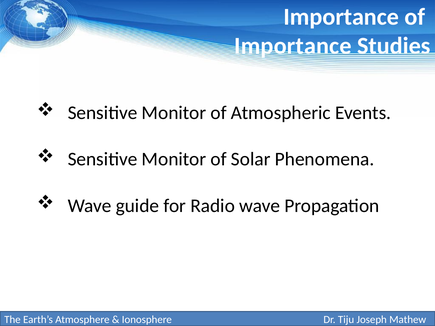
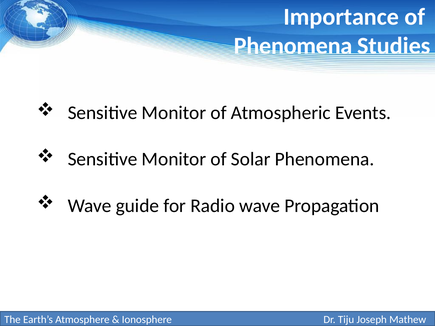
Importance: Importance -> Phenomena (293, 46)
